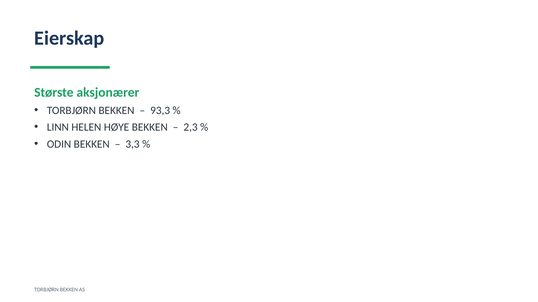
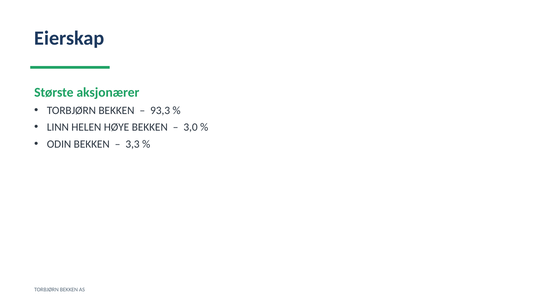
2,3: 2,3 -> 3,0 (191, 127)
